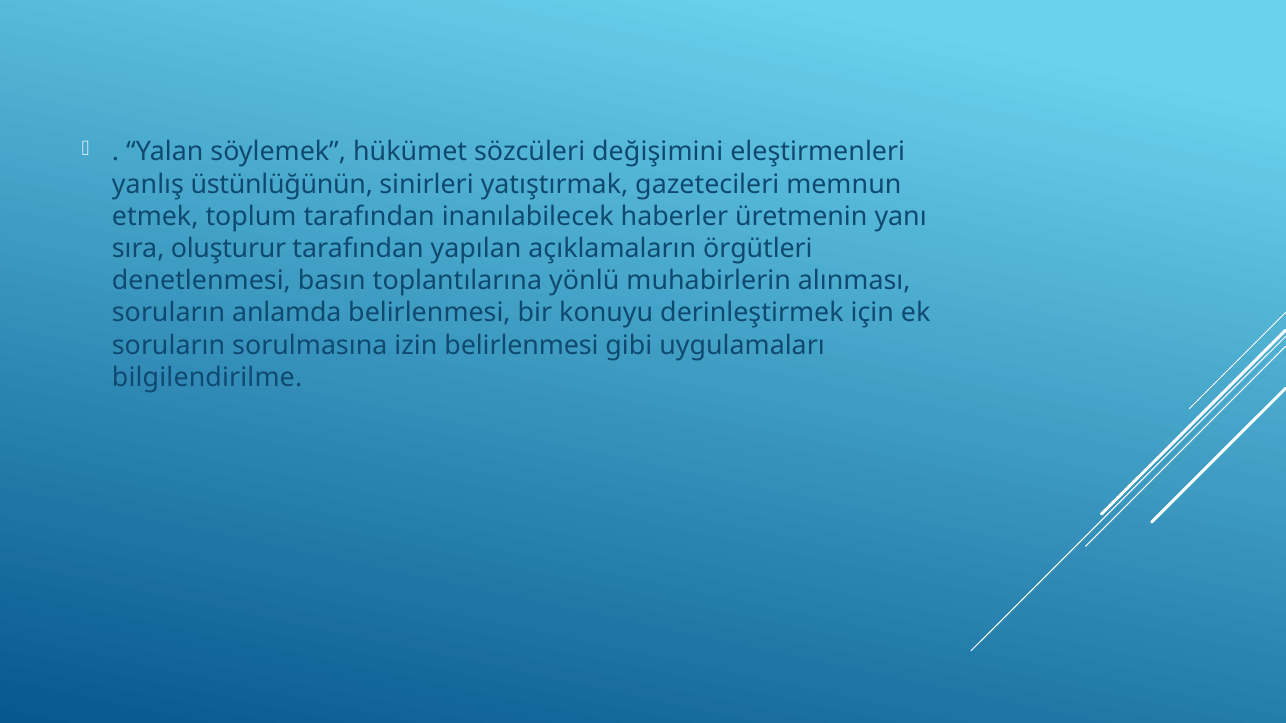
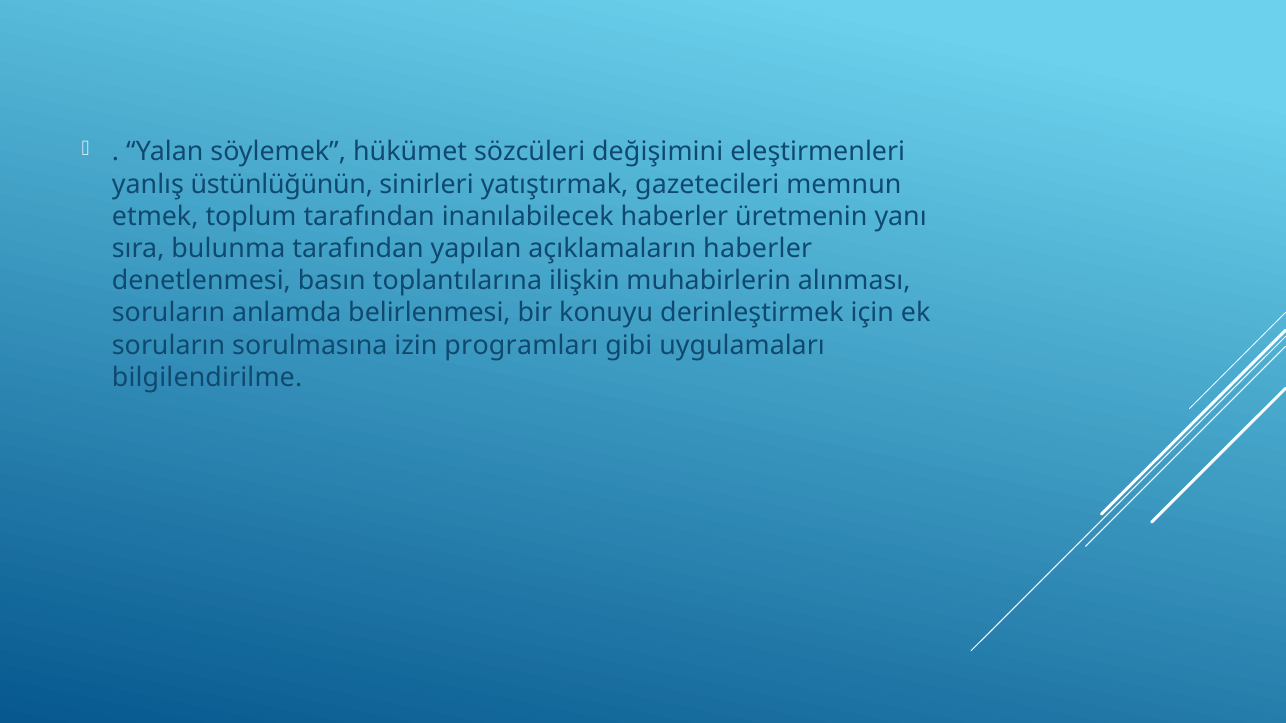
oluşturur: oluşturur -> bulunma (228, 249)
açıklamaların örgütleri: örgütleri -> haberler (758, 249)
yönlü: yönlü -> ilişkin (584, 281)
izin belirlenmesi: belirlenmesi -> programları (521, 345)
